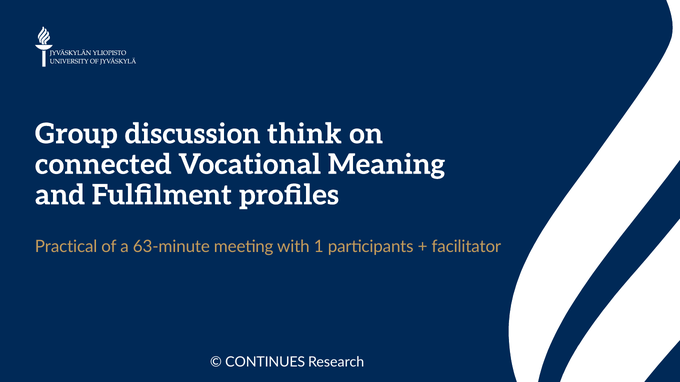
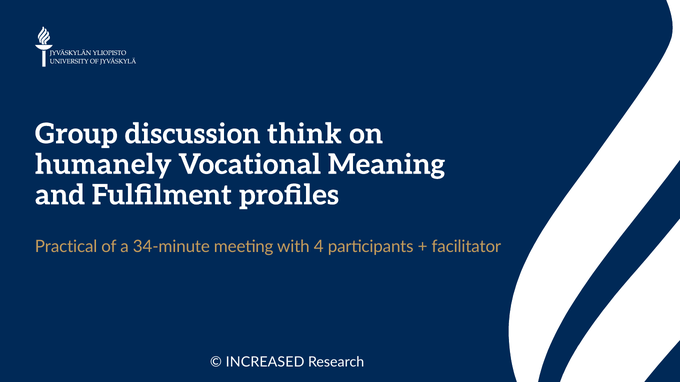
connected: connected -> humanely (103, 165)
63‑minute: 63‑minute -> 34‑minute (171, 247)
1: 1 -> 4 (319, 247)
CONTINUES: CONTINUES -> INCREASED (265, 363)
